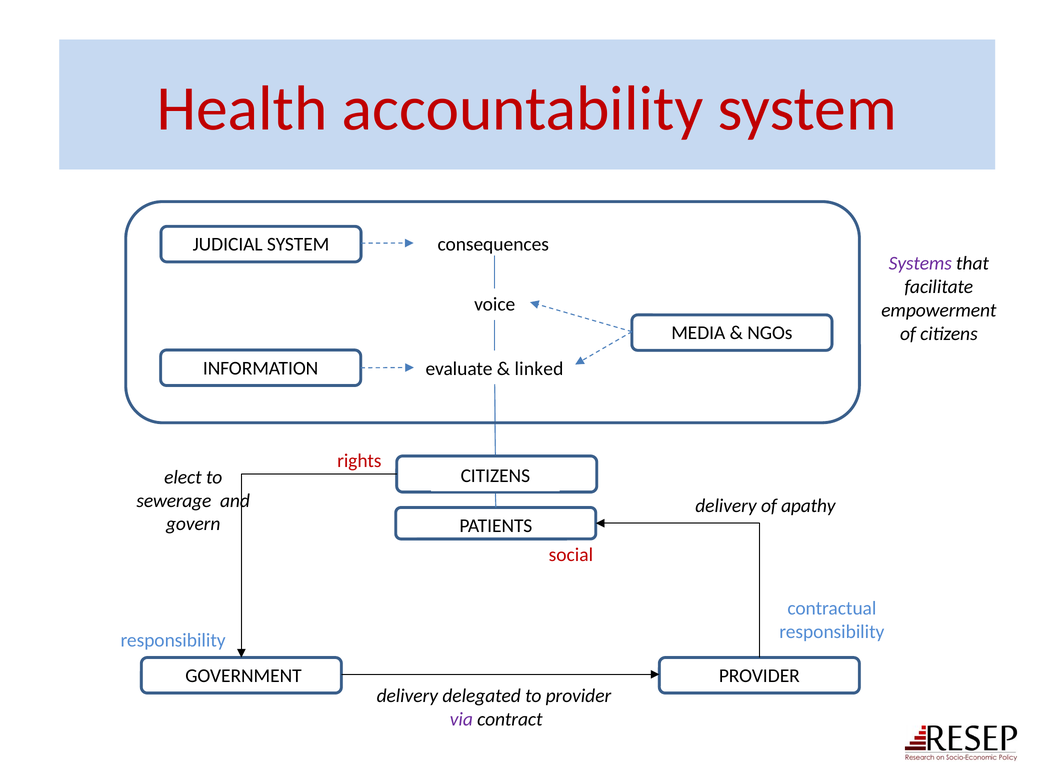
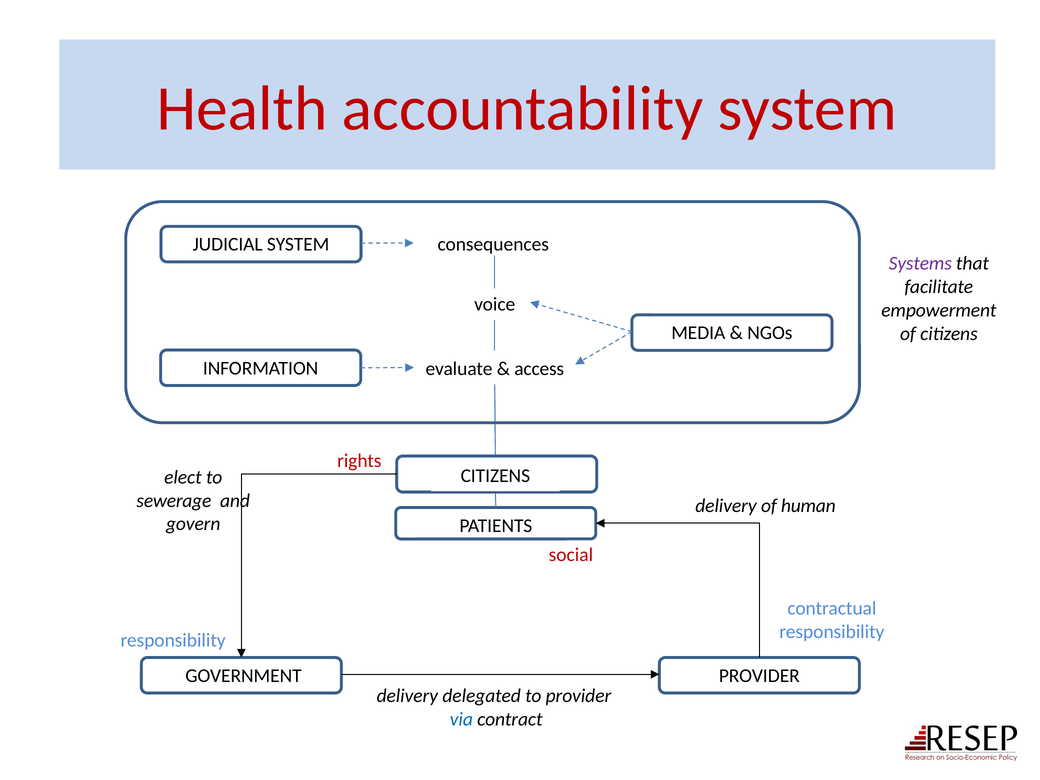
linked: linked -> access (539, 369)
apathy: apathy -> human (808, 506)
via colour: purple -> blue (461, 719)
